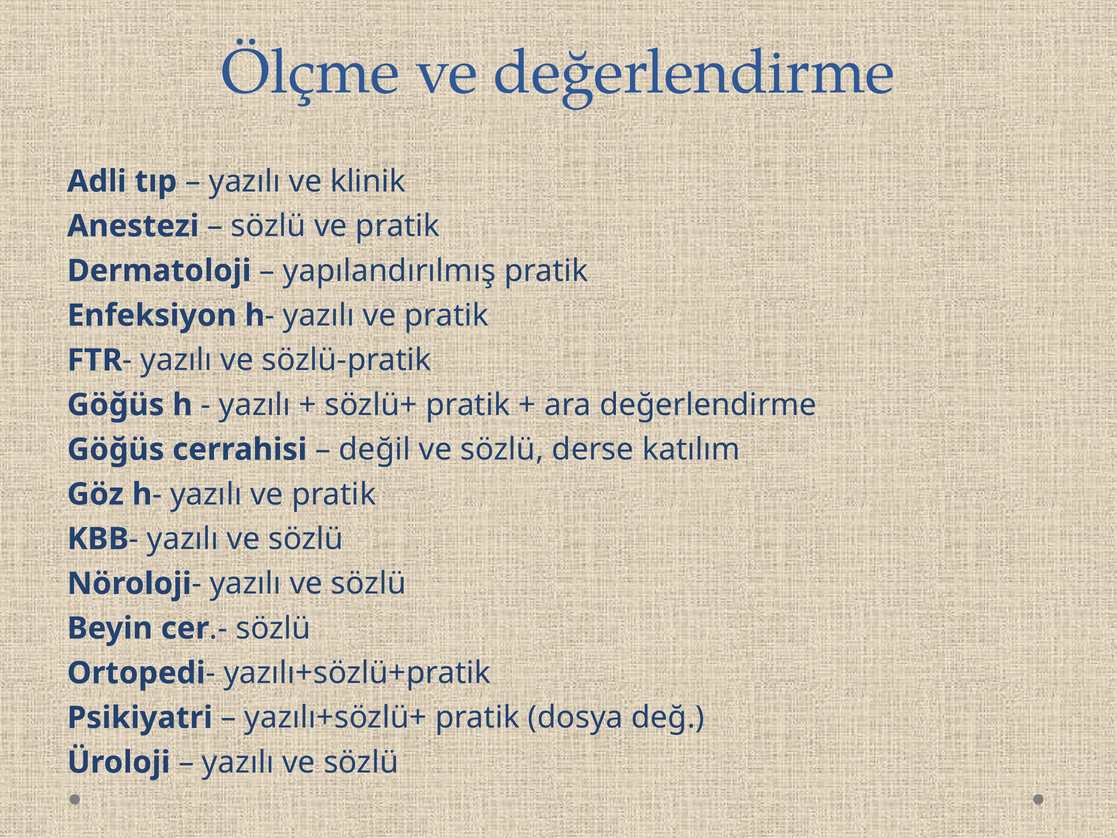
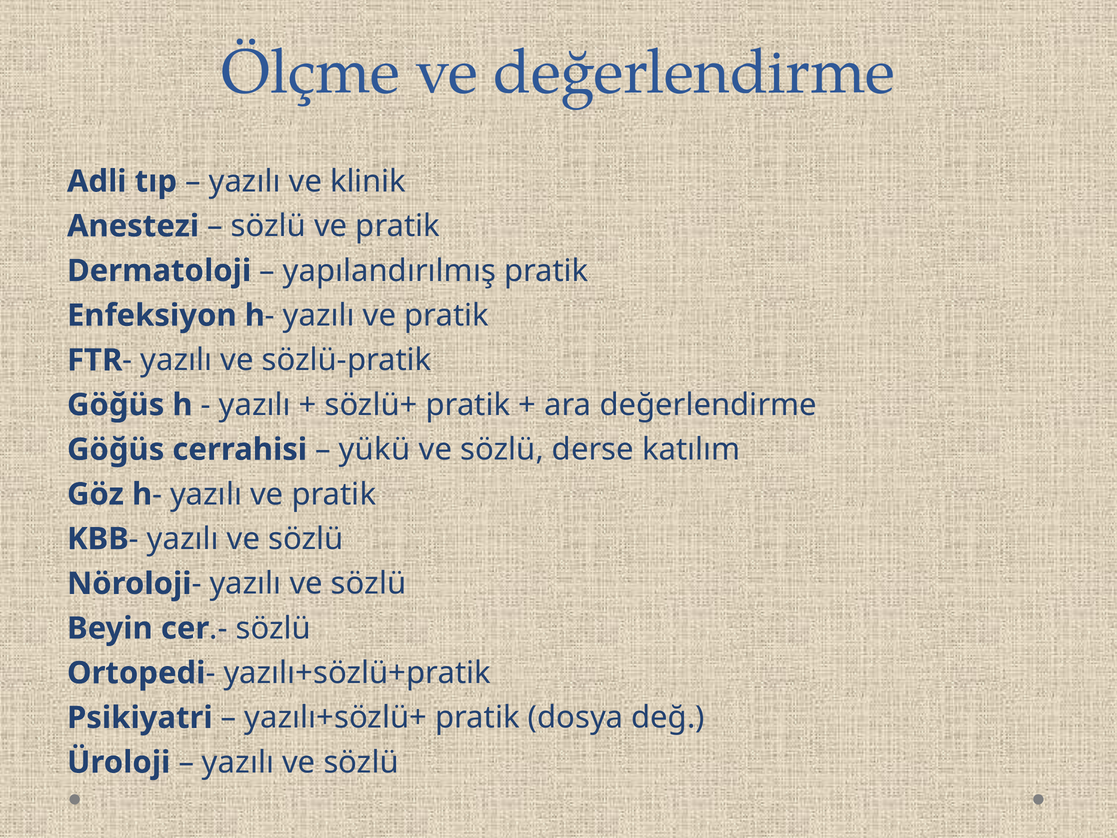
değil: değil -> yükü (375, 449)
